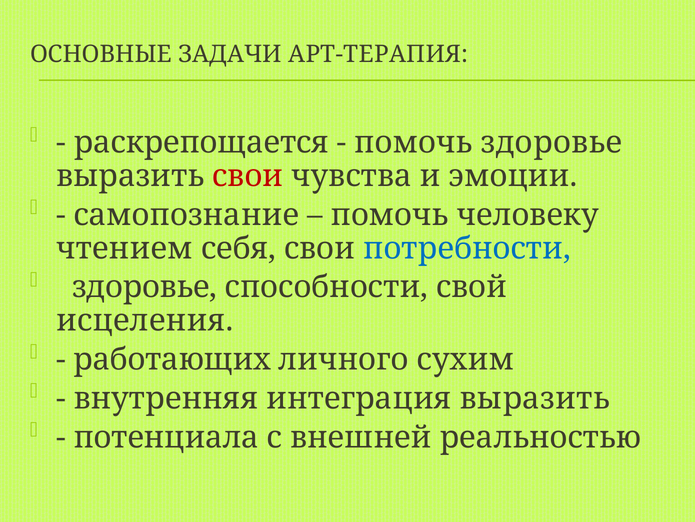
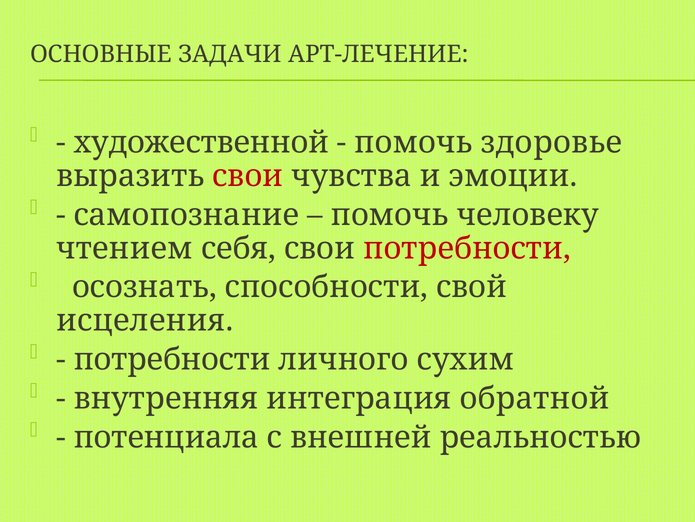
АРТ-ТЕРАПИЯ: АРТ-ТЕРАПИЯ -> АРТ-ЛЕЧЕНИЕ (378, 54)
раскрепощается: раскрепощается -> художественной (201, 142)
потребности colour: blue -> red (467, 248)
здоровье: здоровье -> осознать (144, 287)
работающих: работающих -> потребности (172, 359)
интеграция выразить: выразить -> обратной (535, 398)
